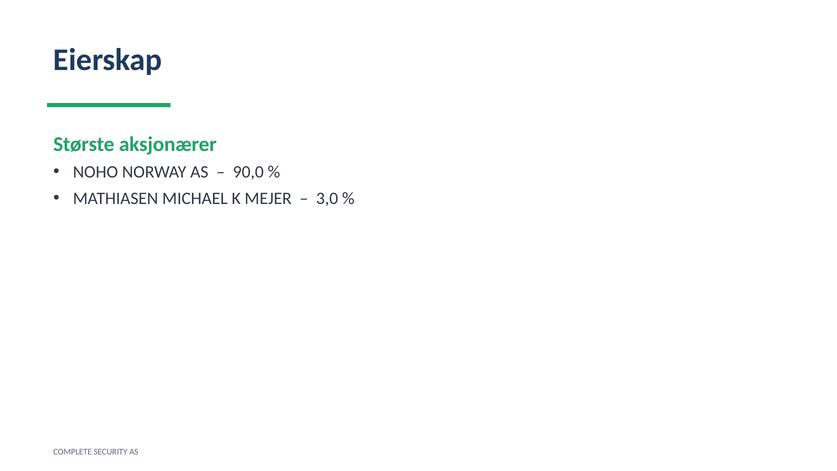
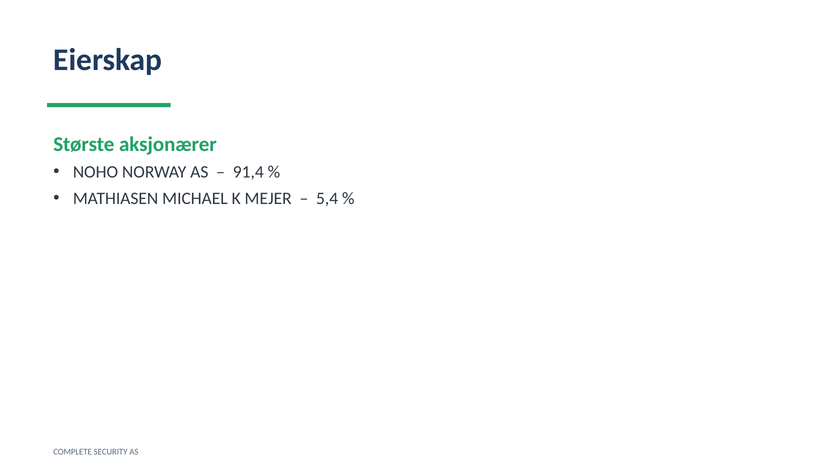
90,0: 90,0 -> 91,4 (248, 172)
3,0: 3,0 -> 5,4 (327, 198)
